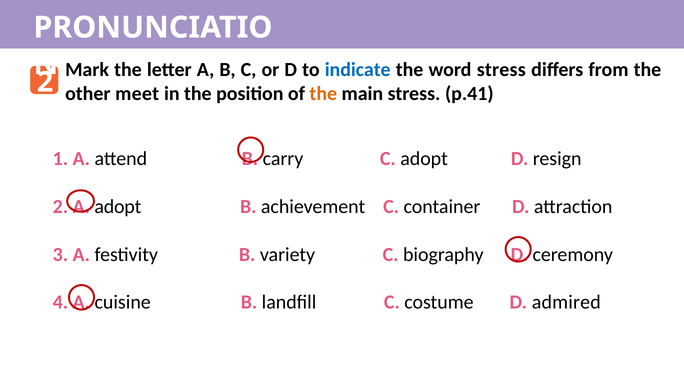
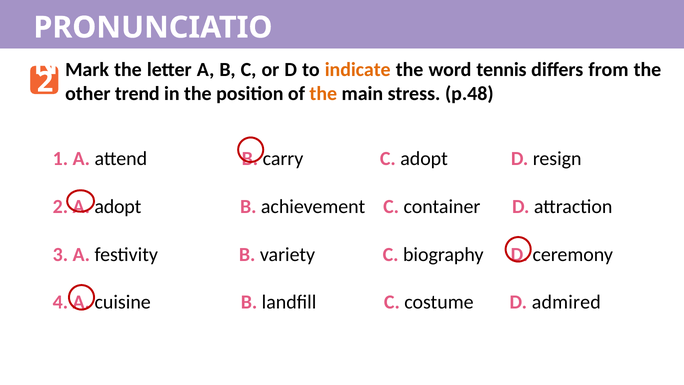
indicate colour: blue -> orange (358, 69)
word stress: stress -> tennis (501, 69)
meet: meet -> trend (137, 93)
p.41: p.41 -> p.48 (469, 93)
